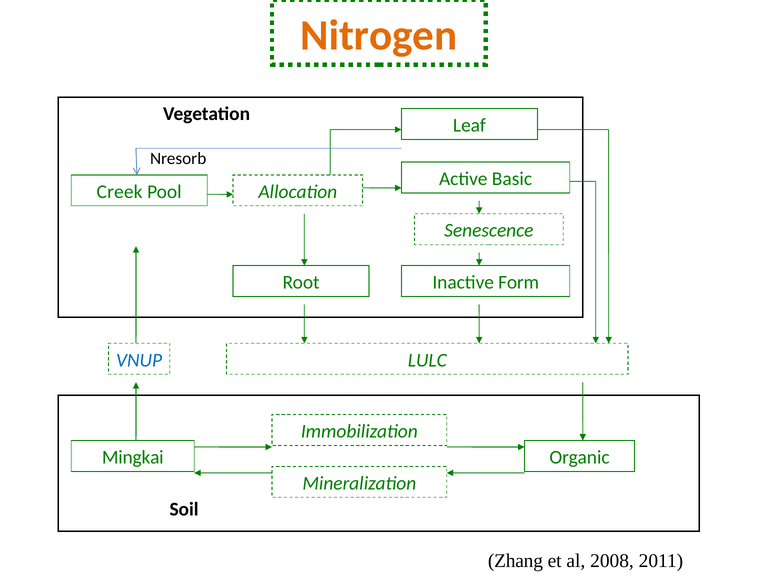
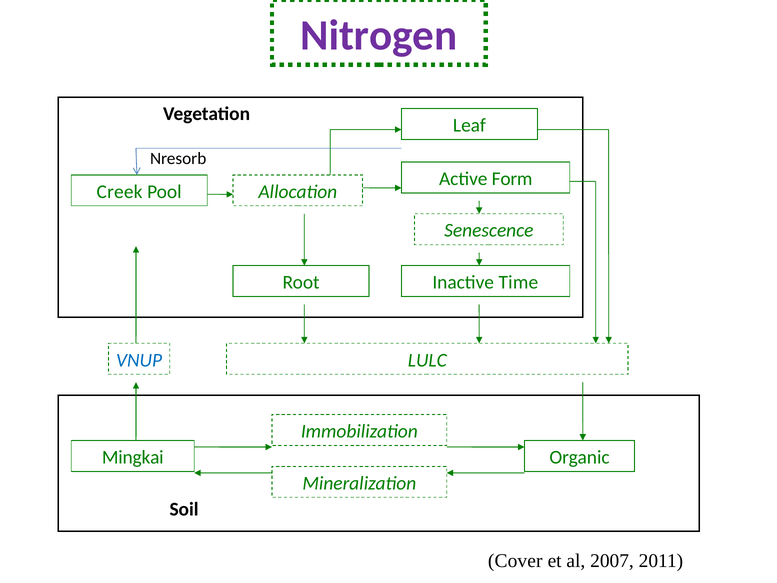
Nitrogen colour: orange -> purple (379, 35)
Basic: Basic -> Form (512, 179)
Form: Form -> Time (518, 282)
Zhang: Zhang -> Cover (515, 561)
2008: 2008 -> 2007 (612, 561)
